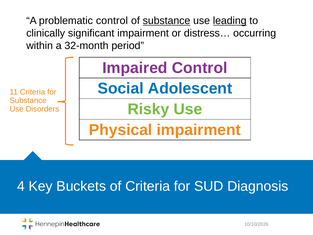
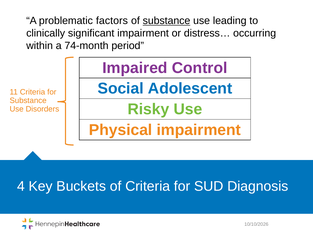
problematic control: control -> factors (112, 21)
leading underline: present -> none (230, 21)
32-month: 32-month -> 74-month (87, 46)
